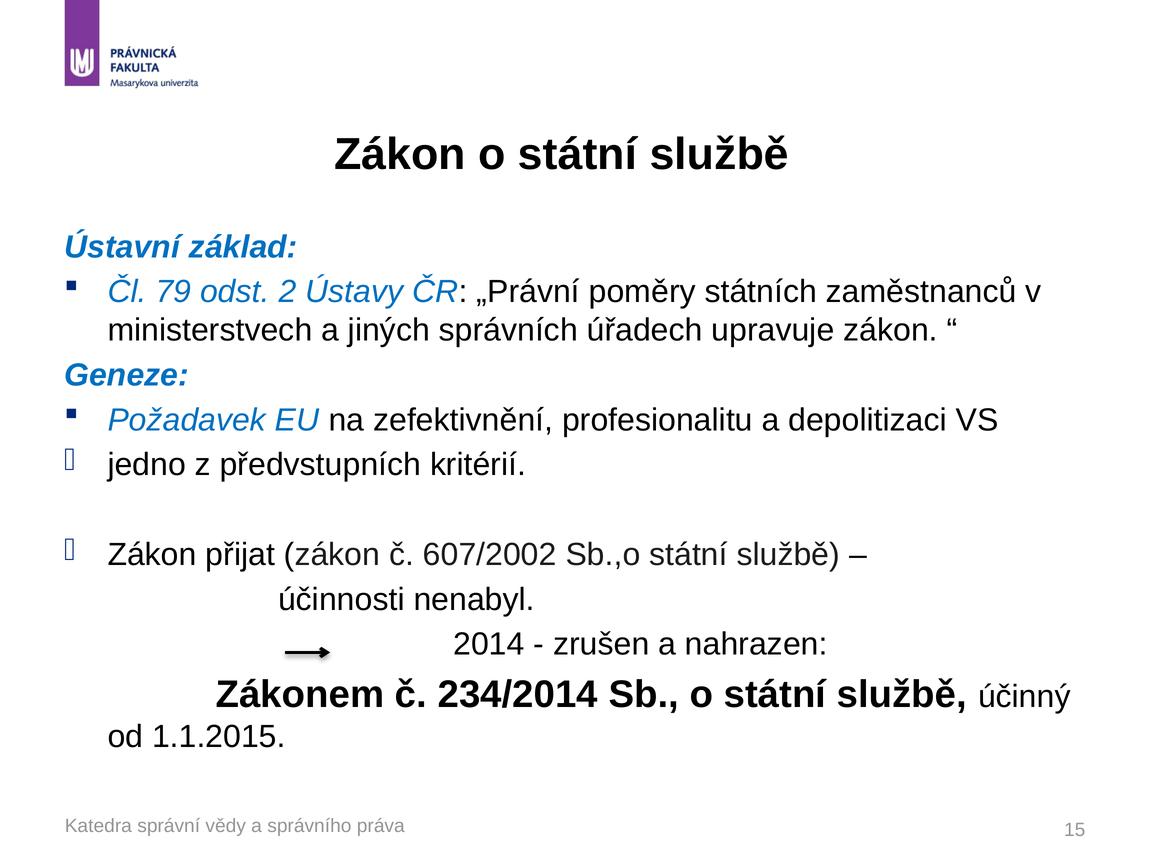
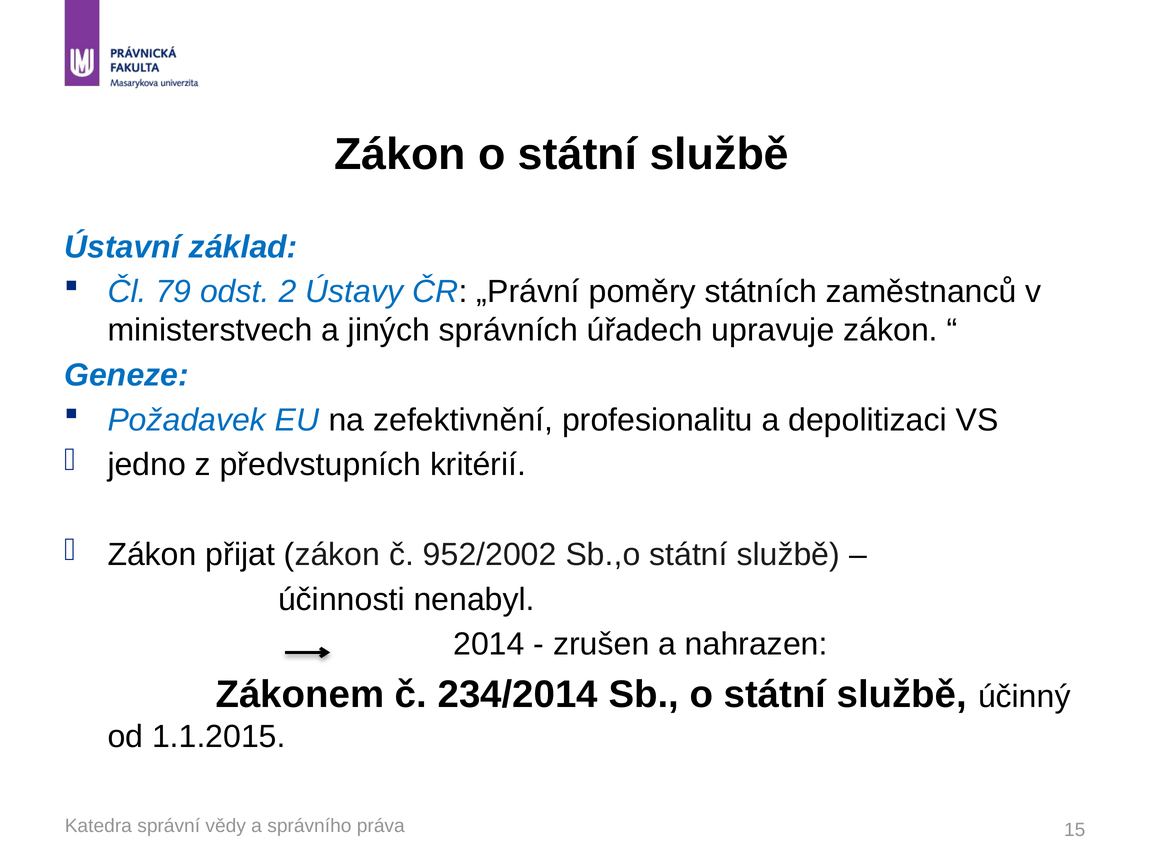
607/2002: 607/2002 -> 952/2002 (490, 554)
